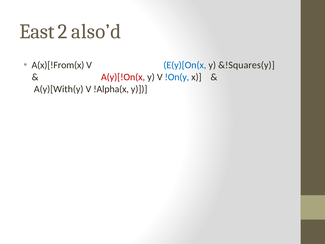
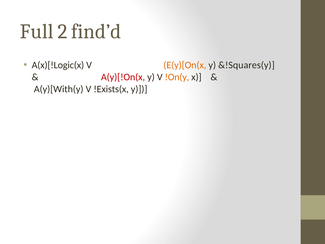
East: East -> Full (37, 32)
also’d: also’d -> find’d (96, 32)
A(x)[!From(x: A(x)[!From(x -> A(x)[!Logic(x (58, 65)
E(y)[On(x colour: blue -> orange (185, 65)
!On(y colour: blue -> orange (177, 77)
!Alpha(x: !Alpha(x -> !Exists(x (111, 89)
